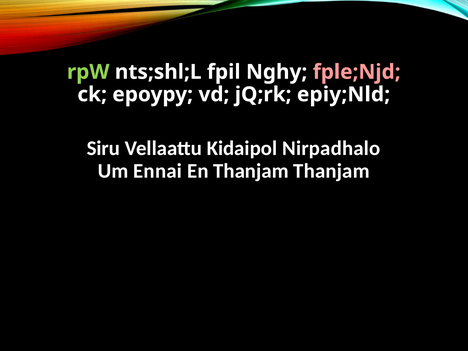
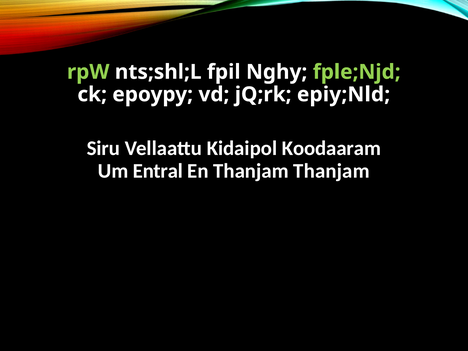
fple;Njd colour: pink -> light green (357, 72)
Nirpadhalo: Nirpadhalo -> Koodaaram (331, 148)
Ennai: Ennai -> Entral (158, 171)
